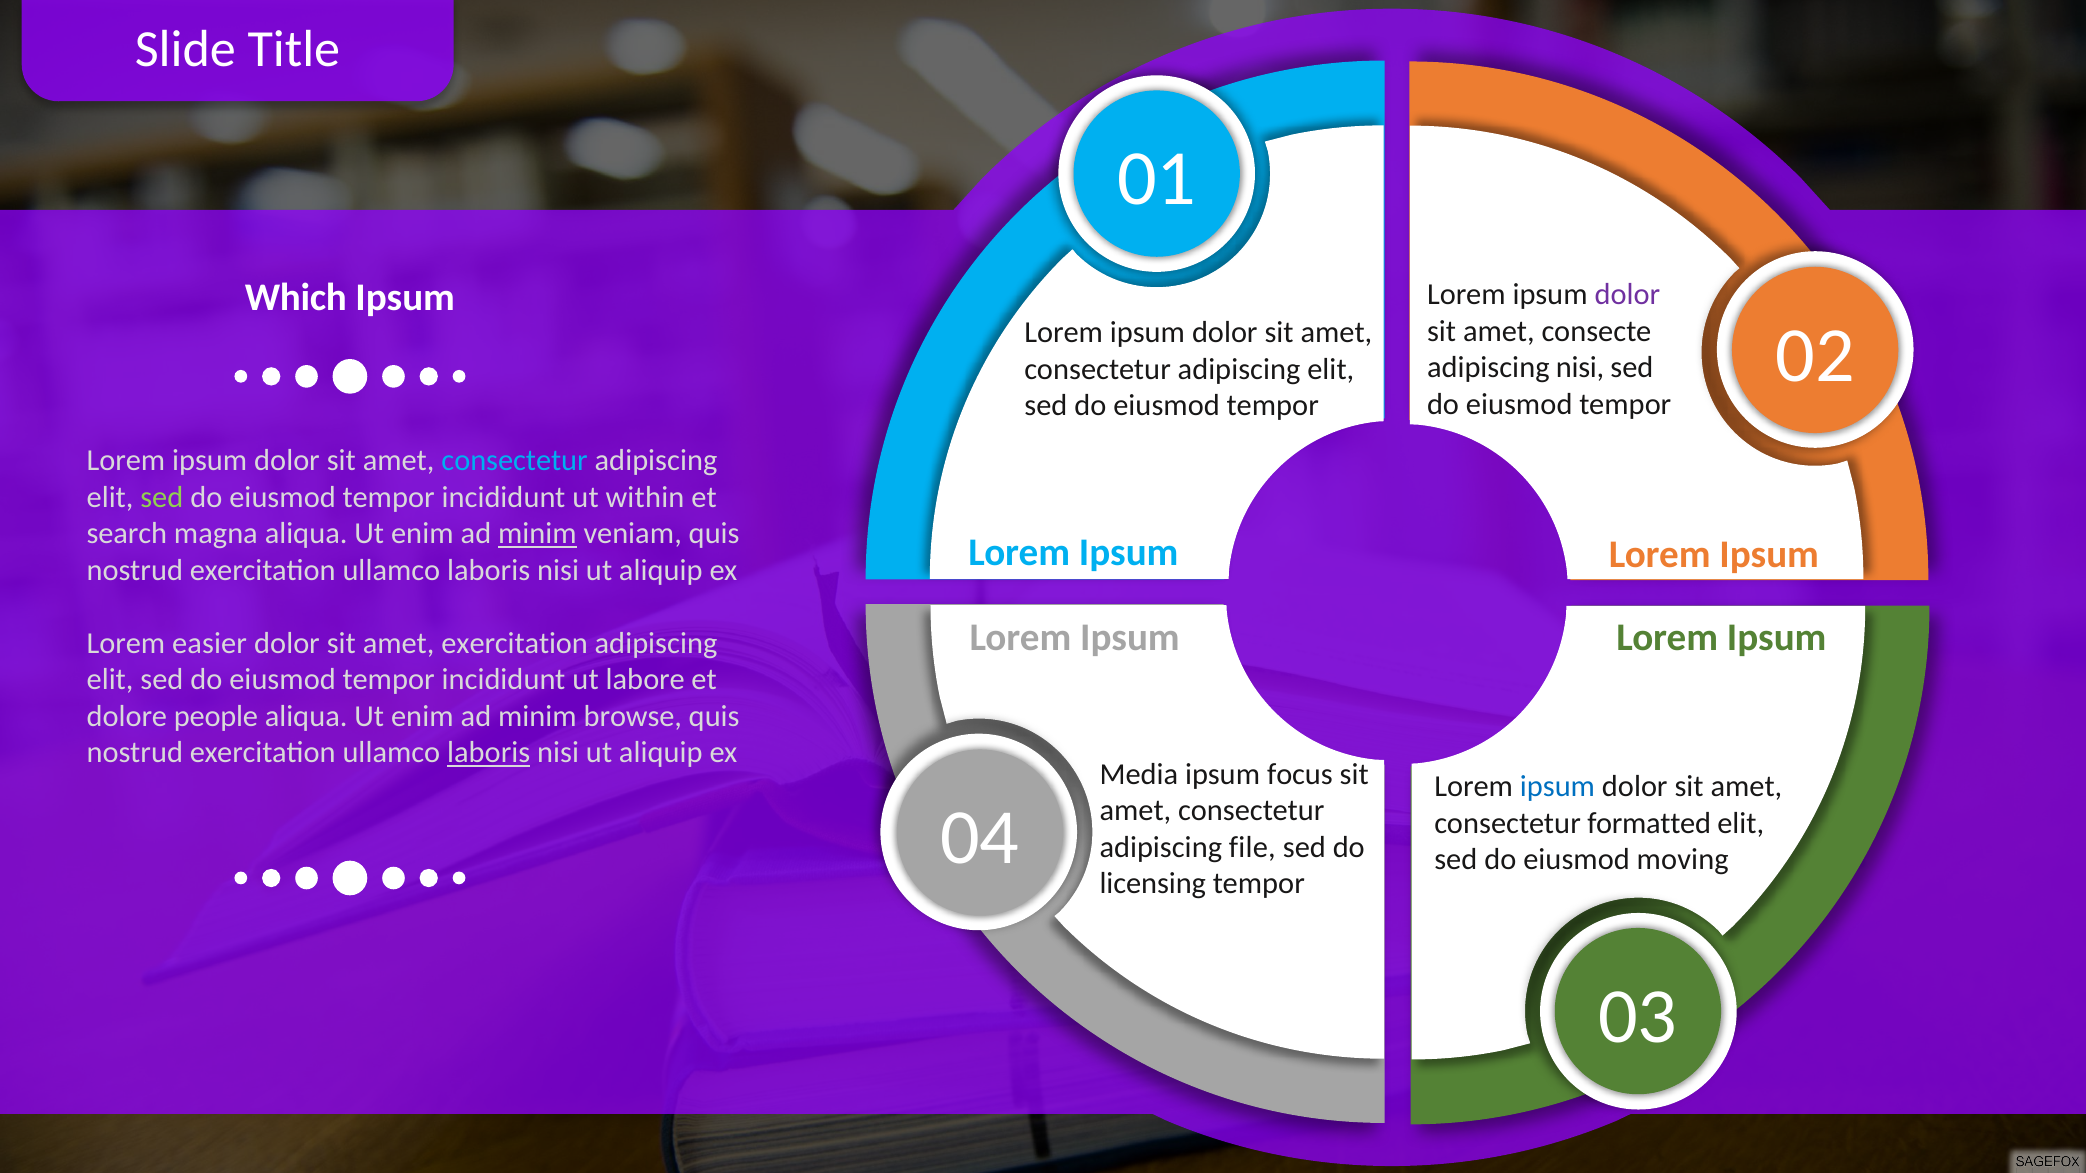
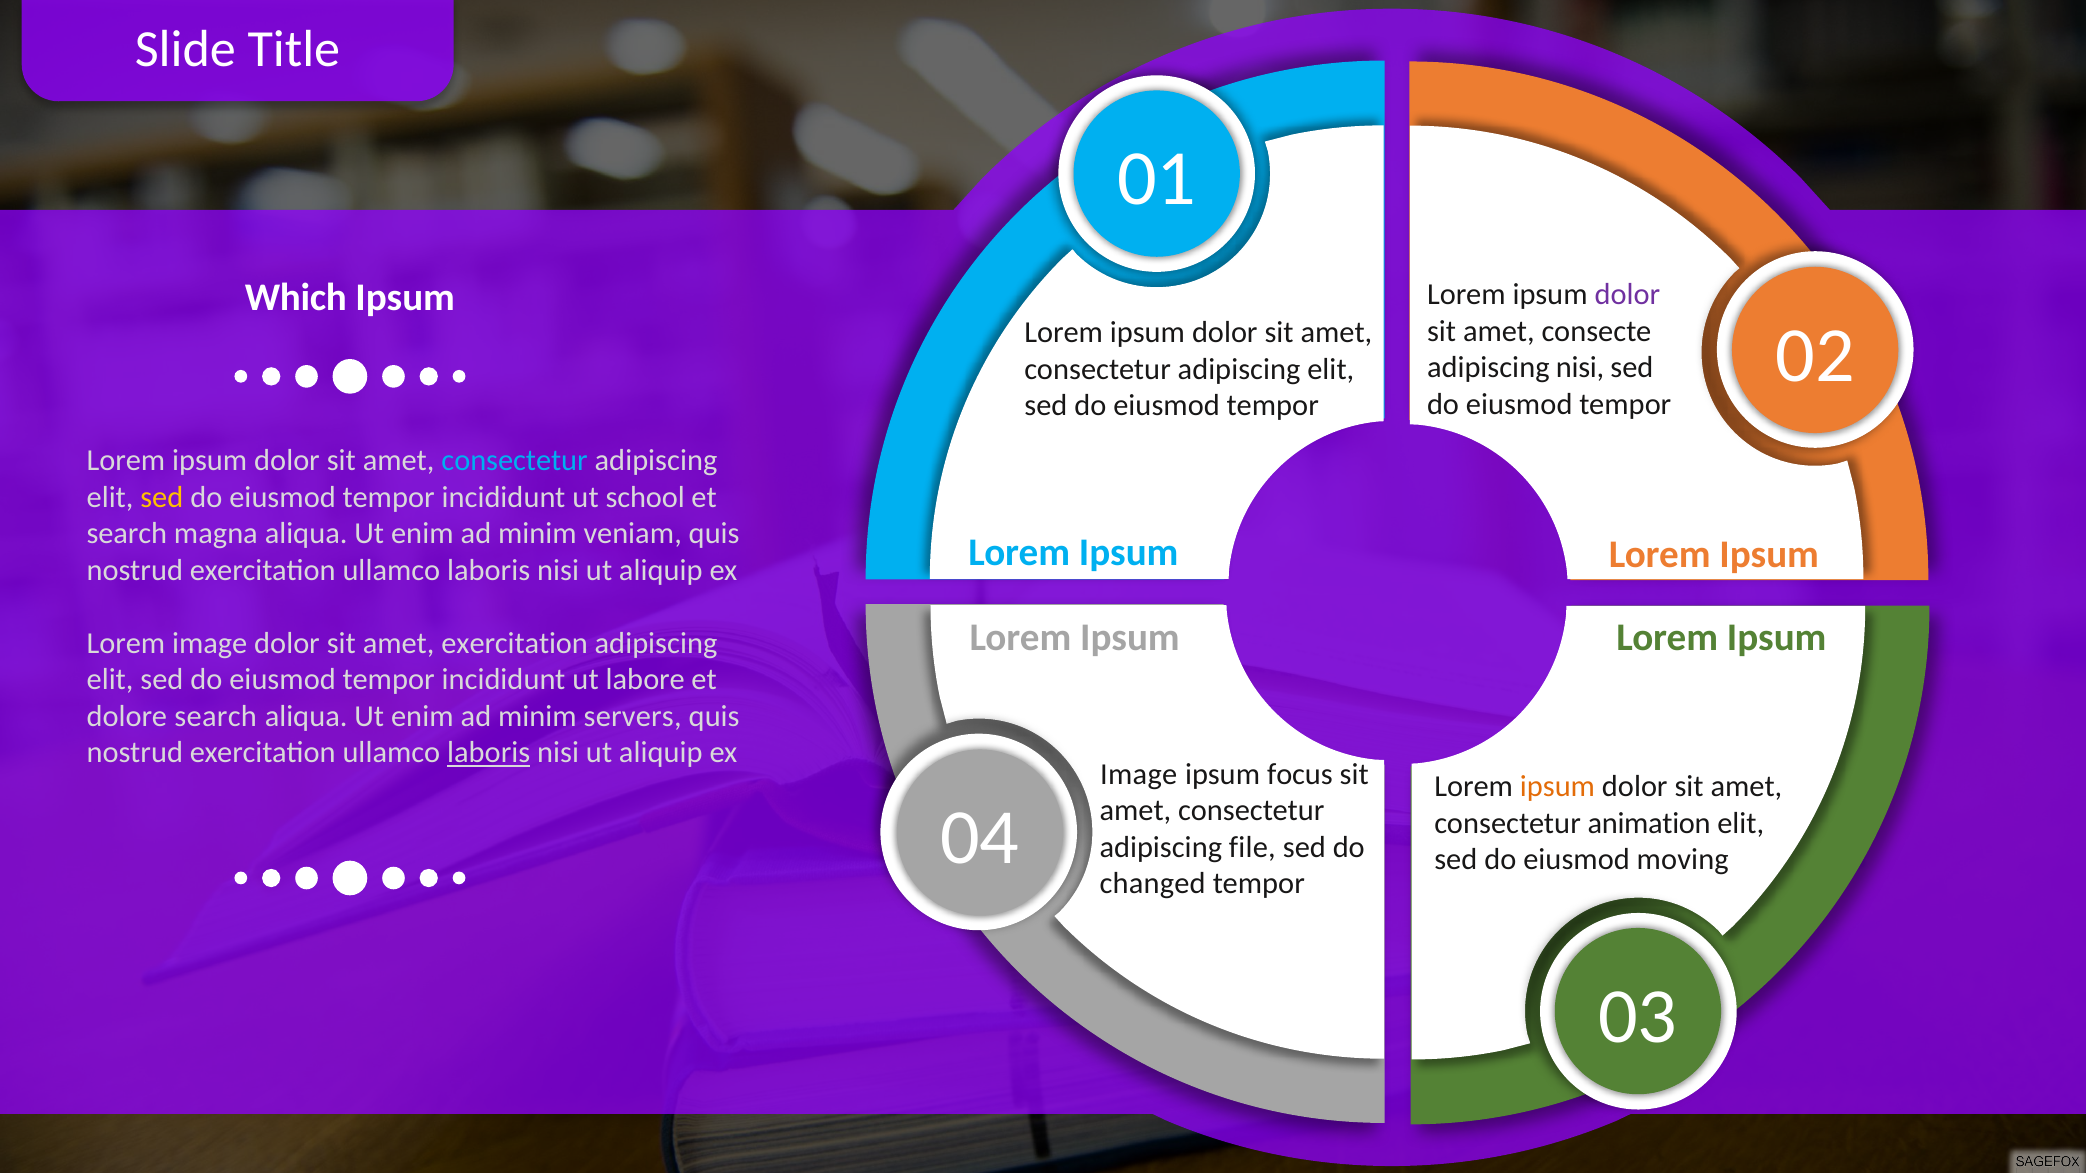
sed colour: light green -> yellow (162, 497)
within: within -> school (645, 497)
minim underline: present -> none (537, 534)
Lorem easier: easier -> image (210, 643)
dolore people: people -> search (216, 717)
browse: browse -> servers (633, 717)
Media: Media -> Image (1139, 775)
ipsum colour: blue -> orange (1557, 787)
formatted: formatted -> animation (1649, 823)
licensing: licensing -> changed (1153, 884)
